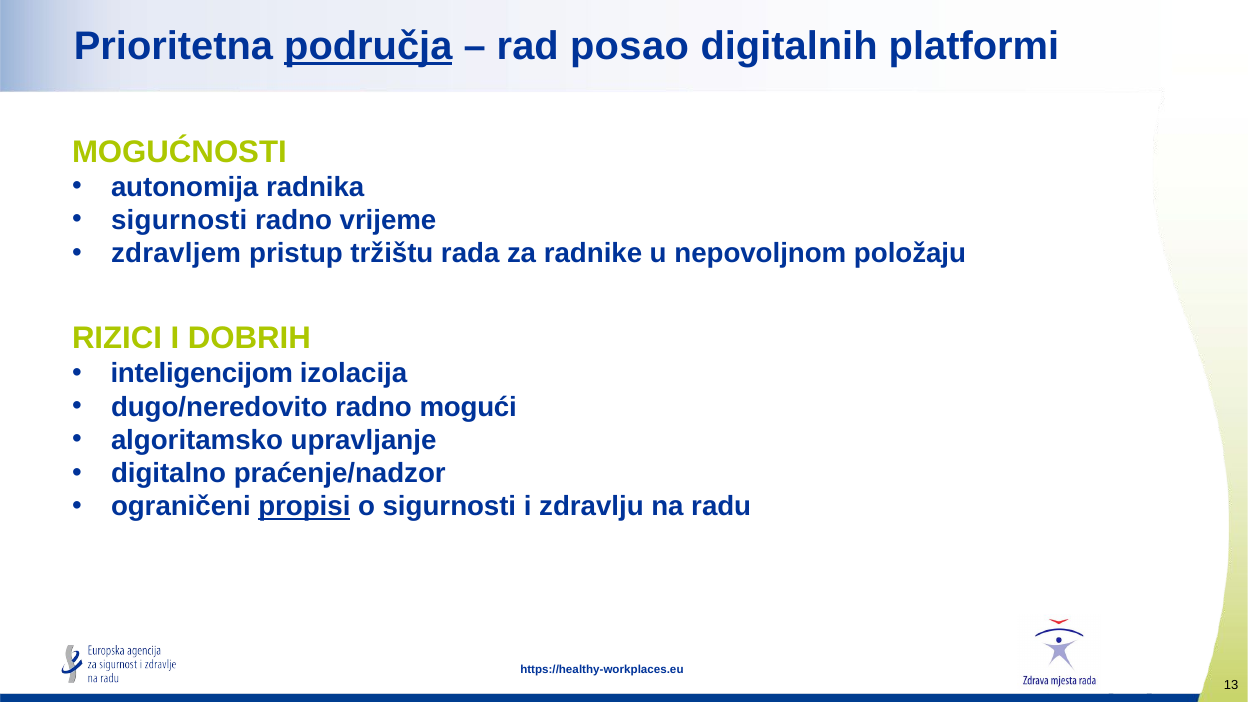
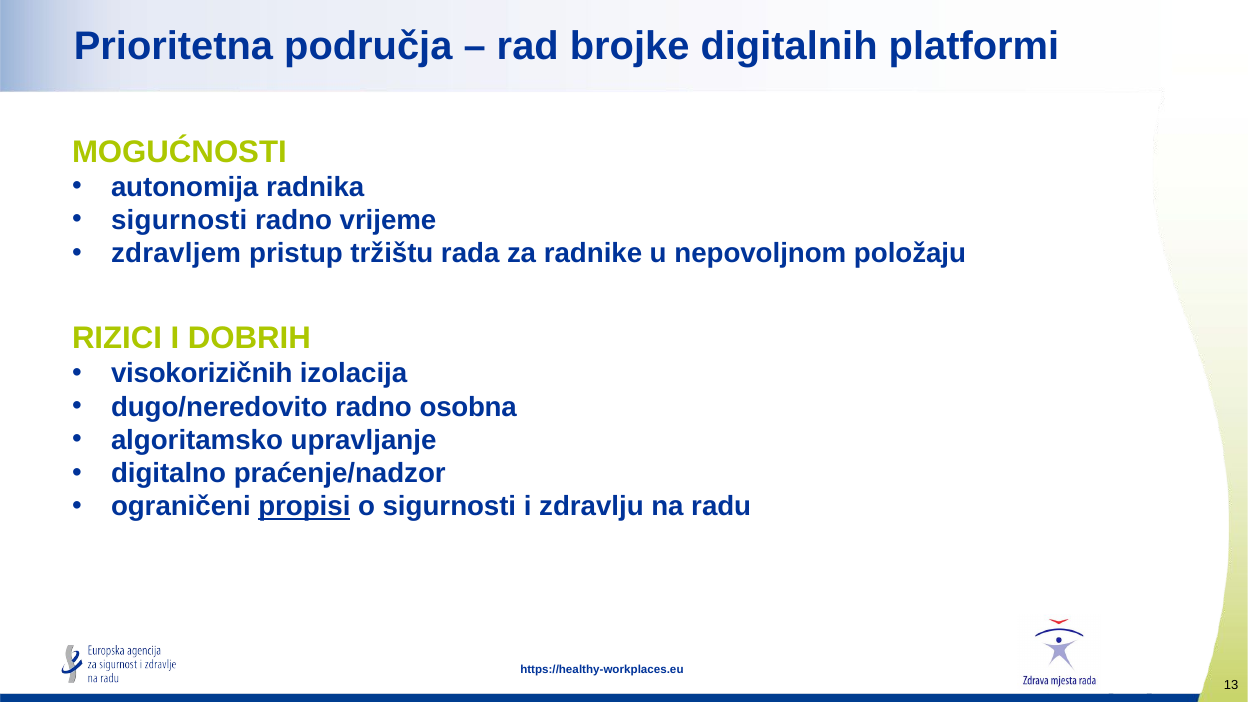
područja underline: present -> none (368, 46)
posao: posao -> brojke (630, 46)
inteligencijom: inteligencijom -> visokorizičnih (202, 374)
mogući: mogući -> osobna (468, 407)
